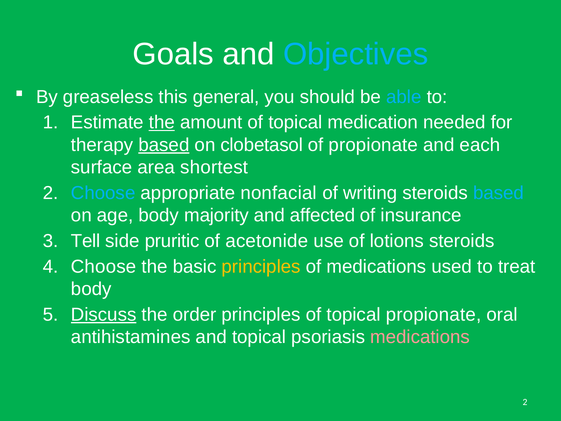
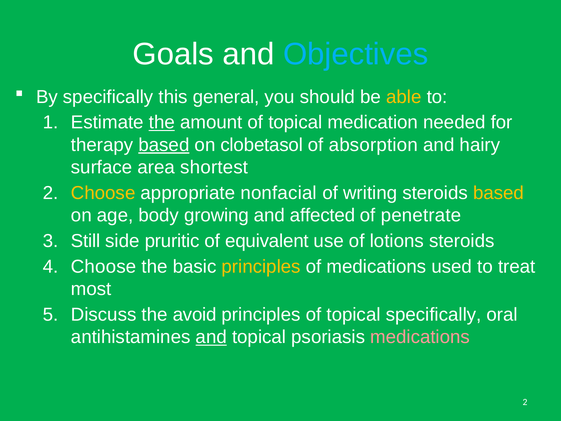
By greaseless: greaseless -> specifically (108, 97)
able colour: light blue -> yellow (404, 97)
of propionate: propionate -> absorption (373, 145)
each: each -> hairy (480, 145)
Choose colour: light blue -> yellow (103, 193)
based colour: light blue -> yellow (499, 193)
majority: majority -> growing (217, 215)
insurance: insurance -> penetrate (421, 215)
Tell: Tell -> Still (86, 241)
acetonide: acetonide -> equivalent (267, 241)
body: body -> most (91, 289)
Discuss underline: present -> none (104, 314)
order: order -> avoid (195, 314)
topical propionate: propionate -> specifically (434, 314)
and underline: none -> present (211, 337)
